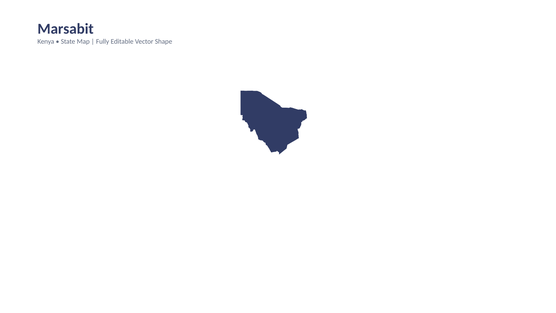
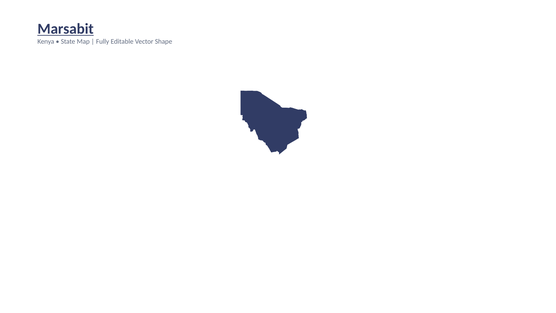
Marsabit underline: none -> present (66, 29)
